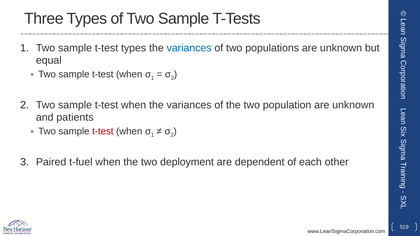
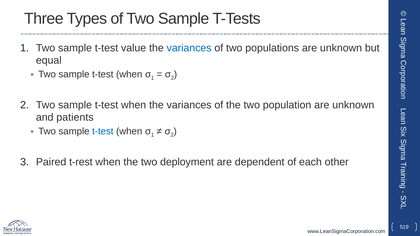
t-test types: types -> value (134, 48)
t-test colour: red -> blue (103, 132)
t-fuel: t-fuel -> t-rest (81, 162)
